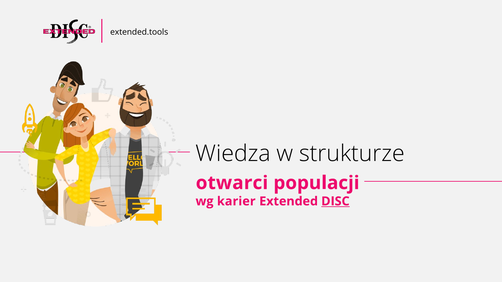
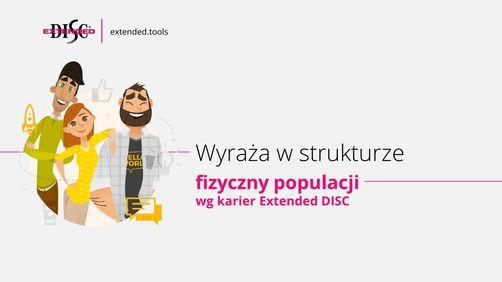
Wiedza: Wiedza -> Wyraża (233, 154)
otwarci: otwarci -> fizyczny (232, 183)
DISC underline: present -> none (335, 202)
